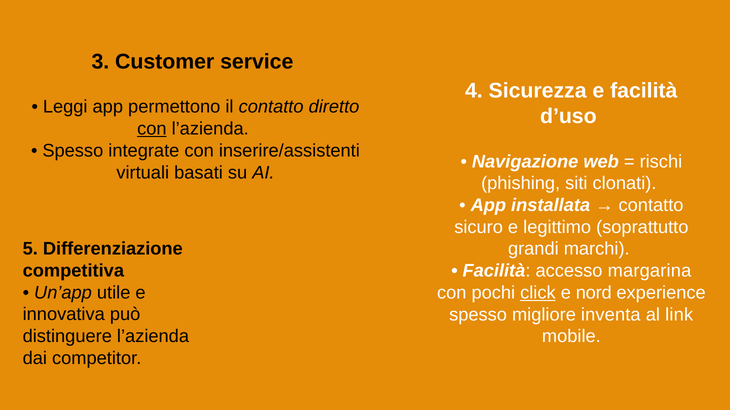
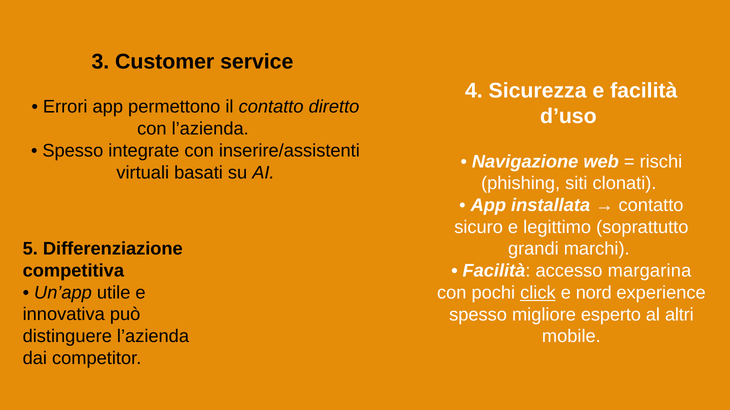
Leggi: Leggi -> Errori (65, 107)
con underline: present -> none (152, 129)
inventa: inventa -> esperto (611, 315)
link: link -> altri (679, 315)
